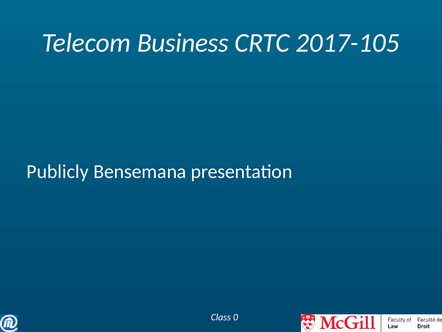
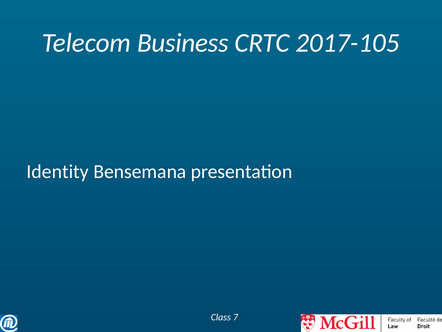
Publicly: Publicly -> Identity (58, 171)
0: 0 -> 7 (236, 317)
